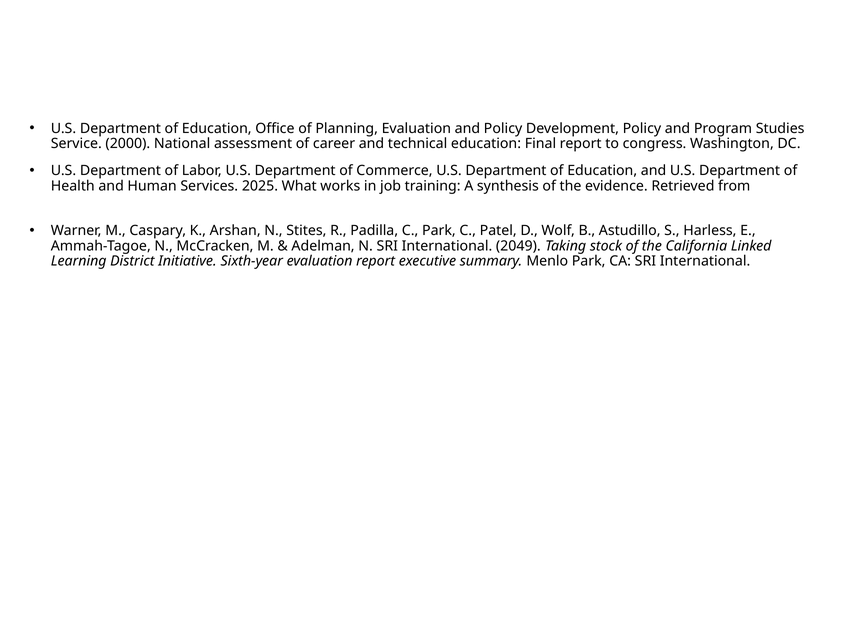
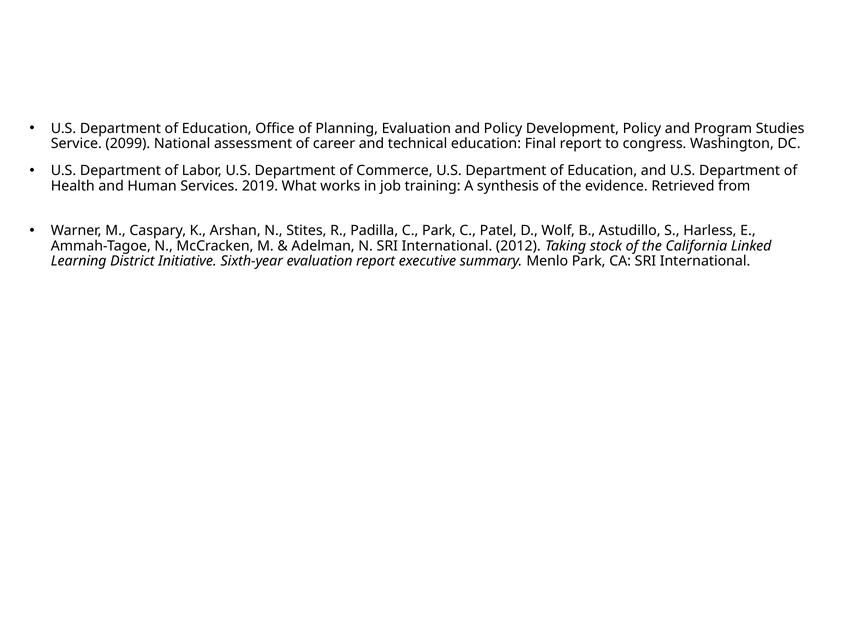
2000: 2000 -> 2099 (128, 144)
2025: 2025 -> 2019 (260, 186)
2049: 2049 -> 2012 (518, 246)
